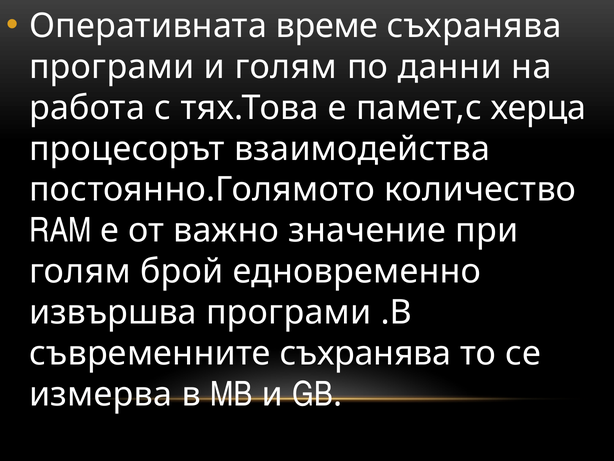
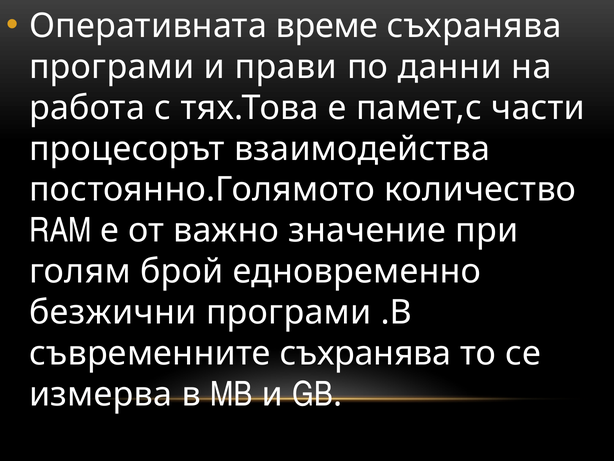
и голям: голям -> прави (286, 67)
херца: херца -> части (538, 108)
извършва: извършва -> безжични (113, 312)
